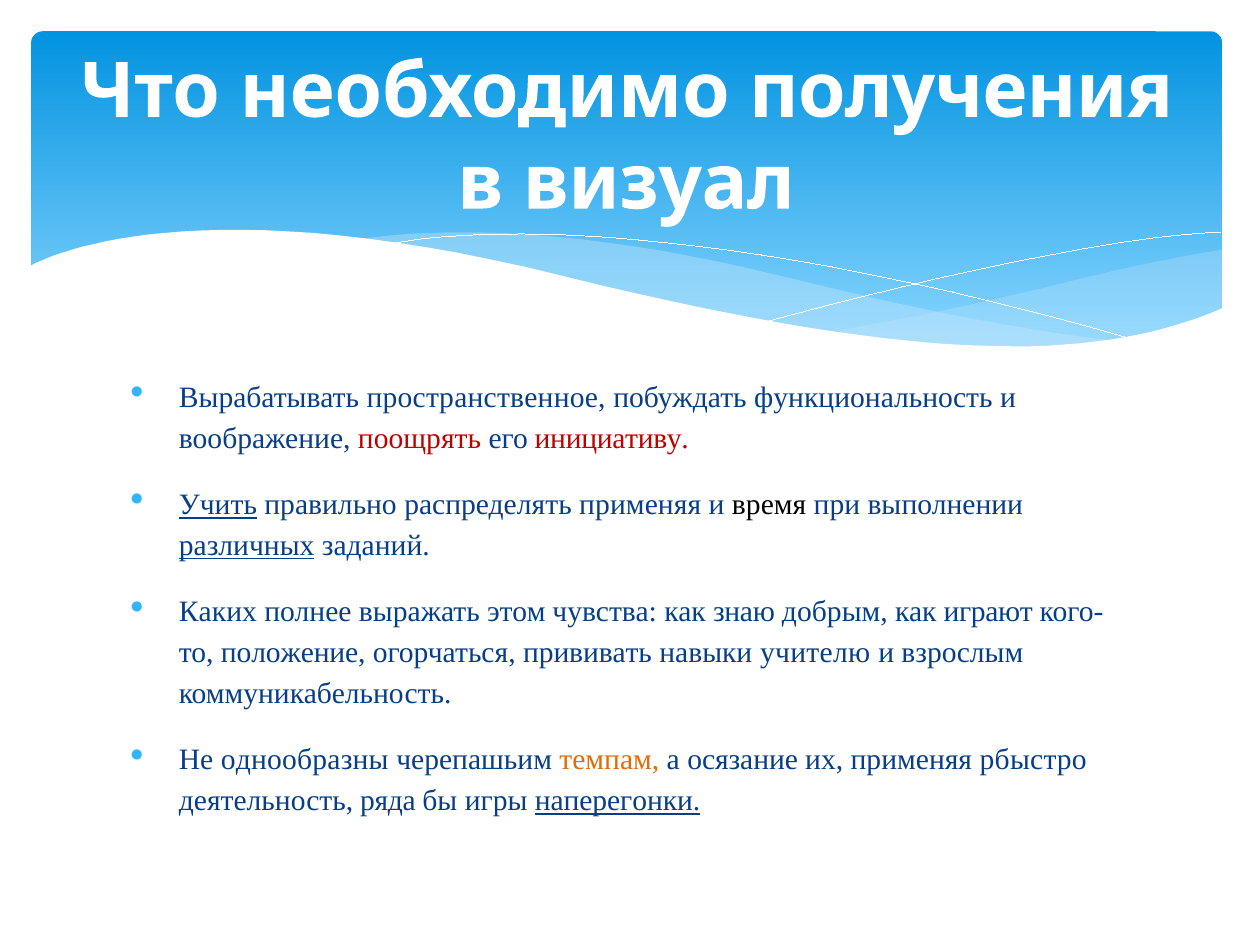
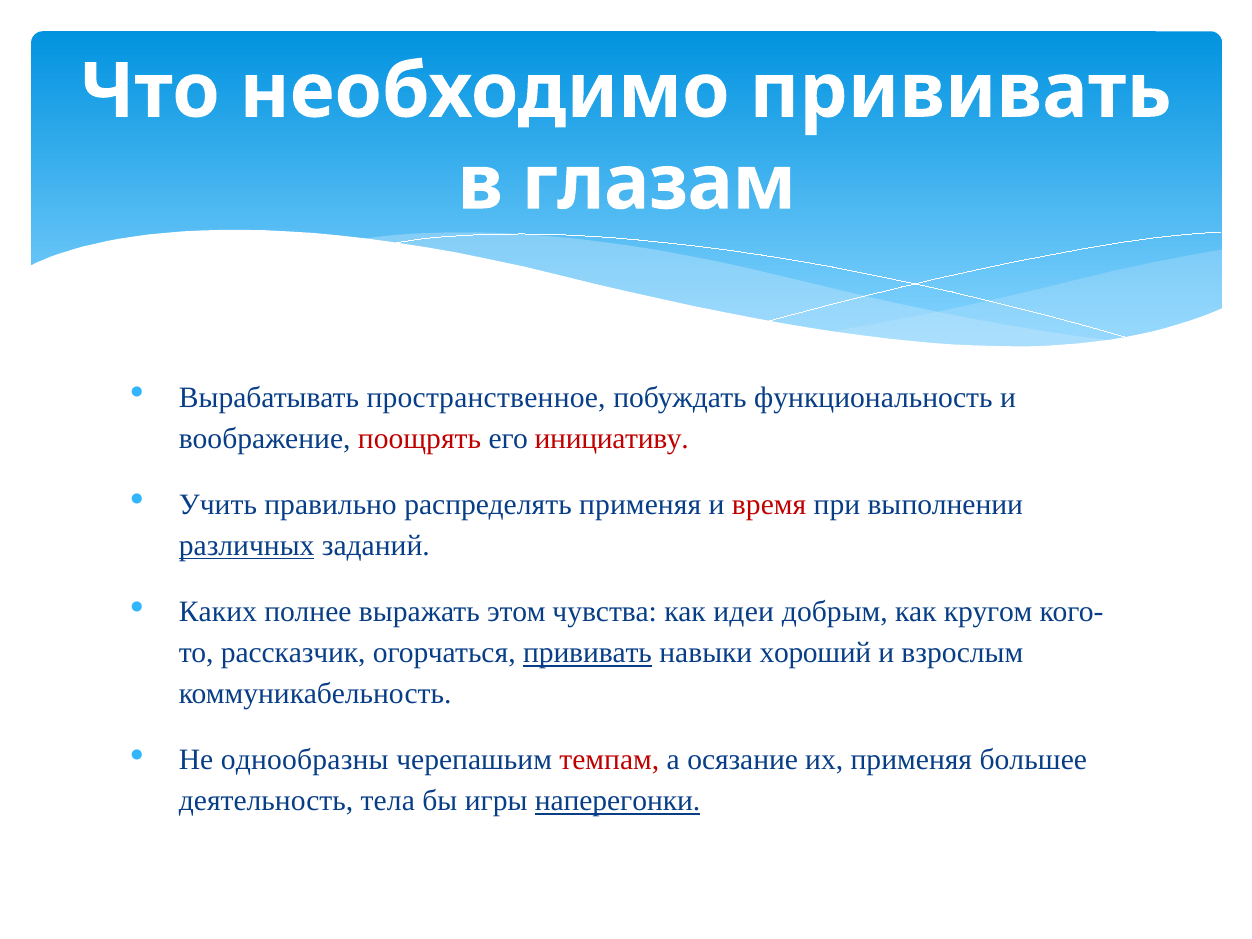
необходимо получения: получения -> прививать (961, 92)
визуал: визуал -> глазам (659, 183)
Учить underline: present -> none (218, 505)
время colour: black -> red (769, 505)
знаю: знаю -> идеи (744, 612)
играют: играют -> кругом (988, 612)
положение: положение -> рассказчик (293, 653)
прививать underline: none -> present (588, 653)
учителю: учителю -> хороший (815, 653)
темпам colour: orange -> red (609, 760)
рбыстро: рбыстро -> большее (1033, 760)
ряда: ряда -> тела (388, 801)
